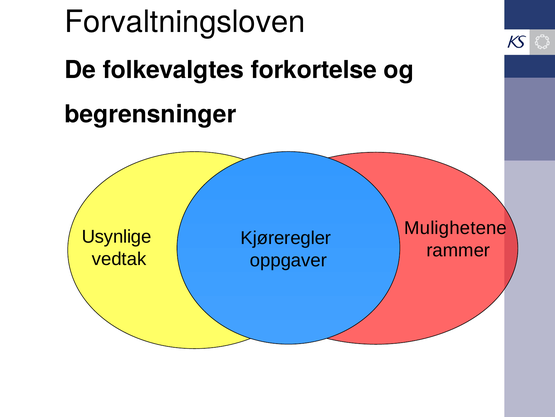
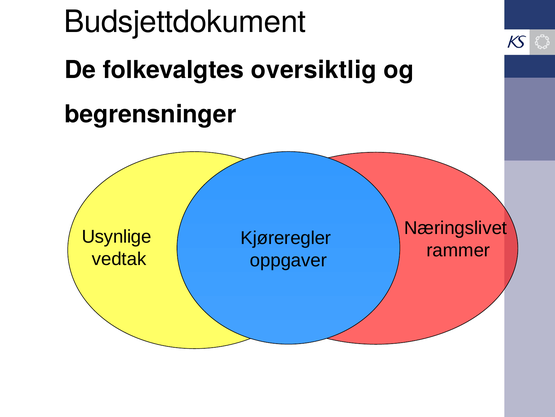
Forvaltningsloven: Forvaltningsloven -> Budsjettdokument (185, 22)
forkortelse: forkortelse -> oversiktlig (314, 70)
Mulighetene: Mulighetene -> Næringslivet (456, 228)
